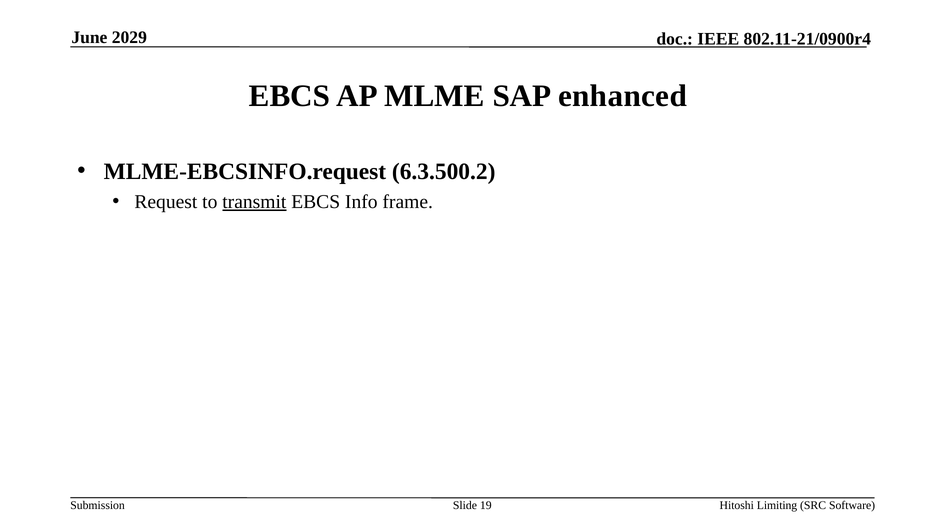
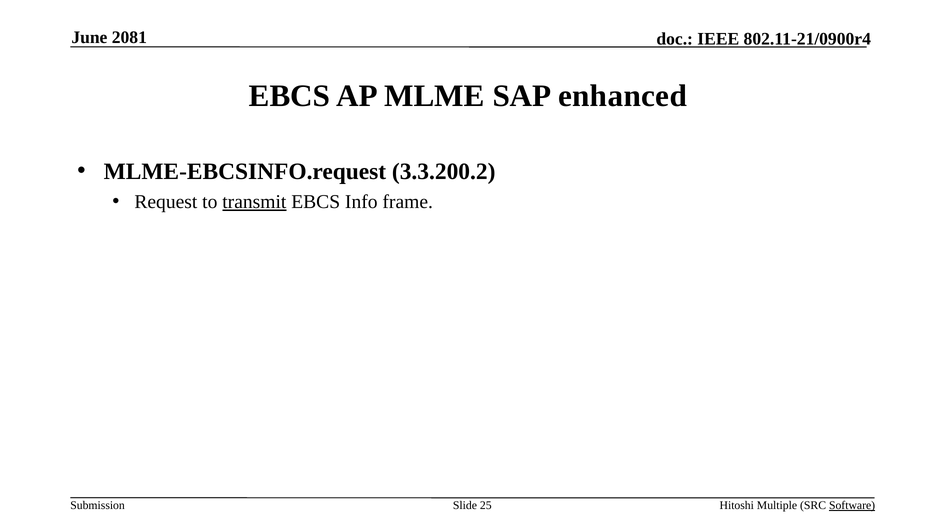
2029: 2029 -> 2081 (129, 37)
6.3.500.2: 6.3.500.2 -> 3.3.200.2 (444, 171)
19: 19 -> 25 (486, 505)
Limiting: Limiting -> Multiple (777, 505)
Software underline: none -> present (852, 505)
